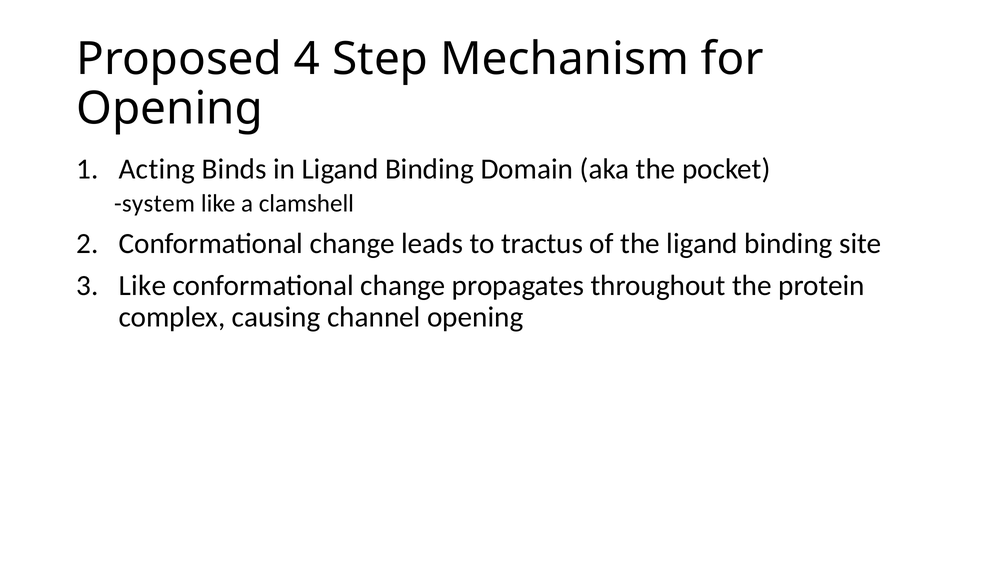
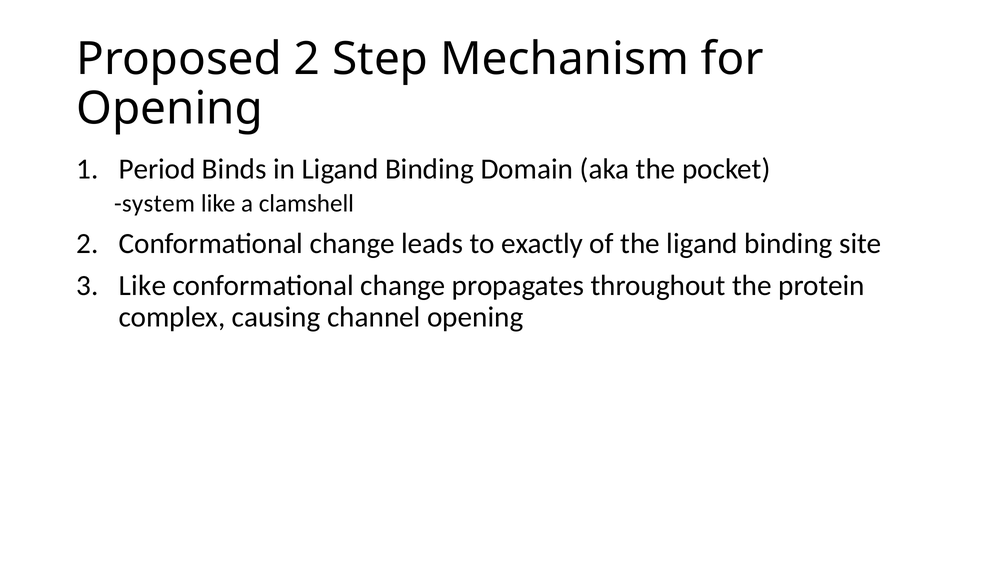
Proposed 4: 4 -> 2 (307, 59)
Acting: Acting -> Period (157, 169)
tractus: tractus -> exactly (542, 244)
